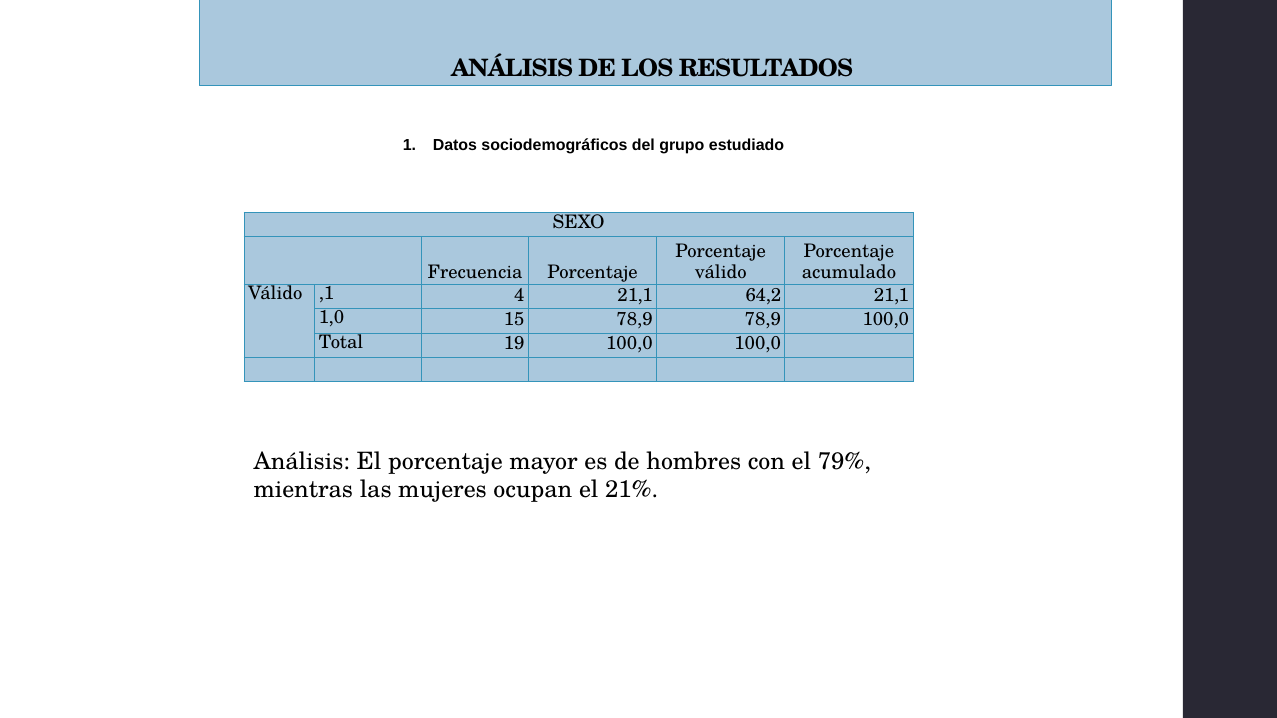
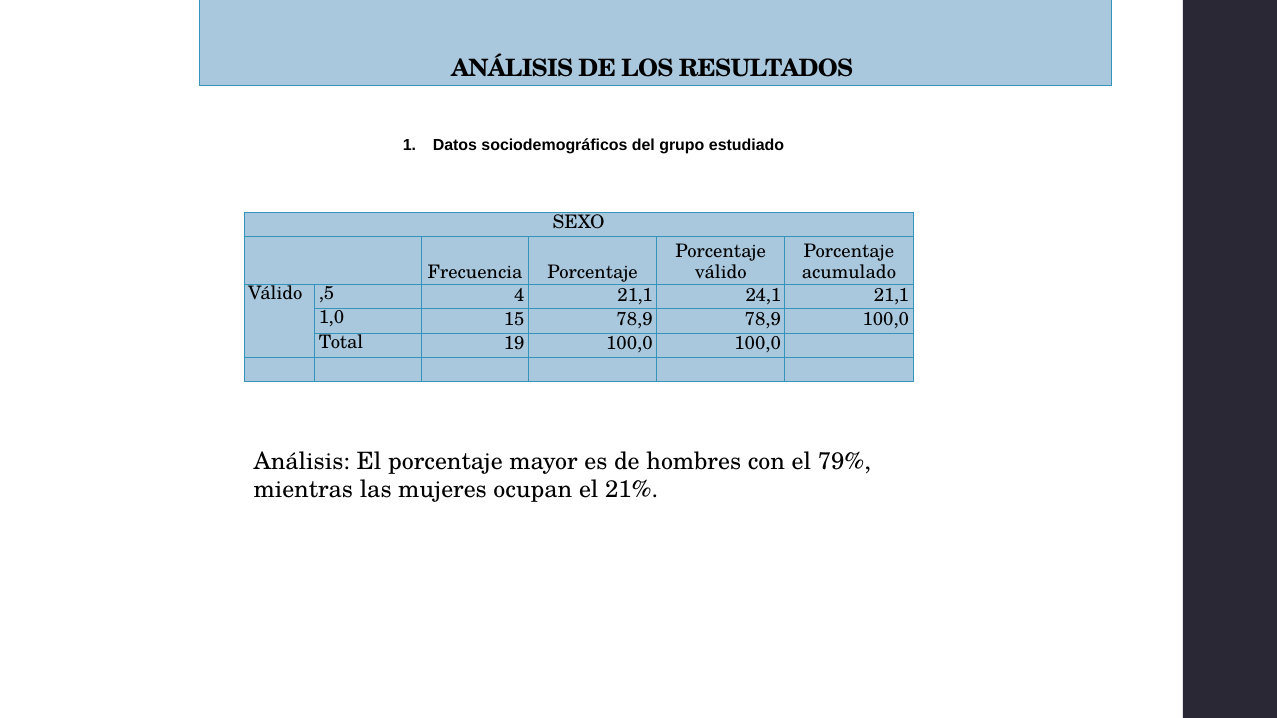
,1: ,1 -> ,5 (327, 294)
64,2: 64,2 -> 24,1 (763, 295)
